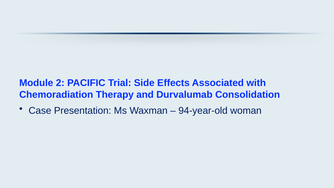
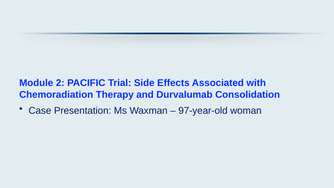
94-year-old: 94-year-old -> 97-year-old (203, 110)
